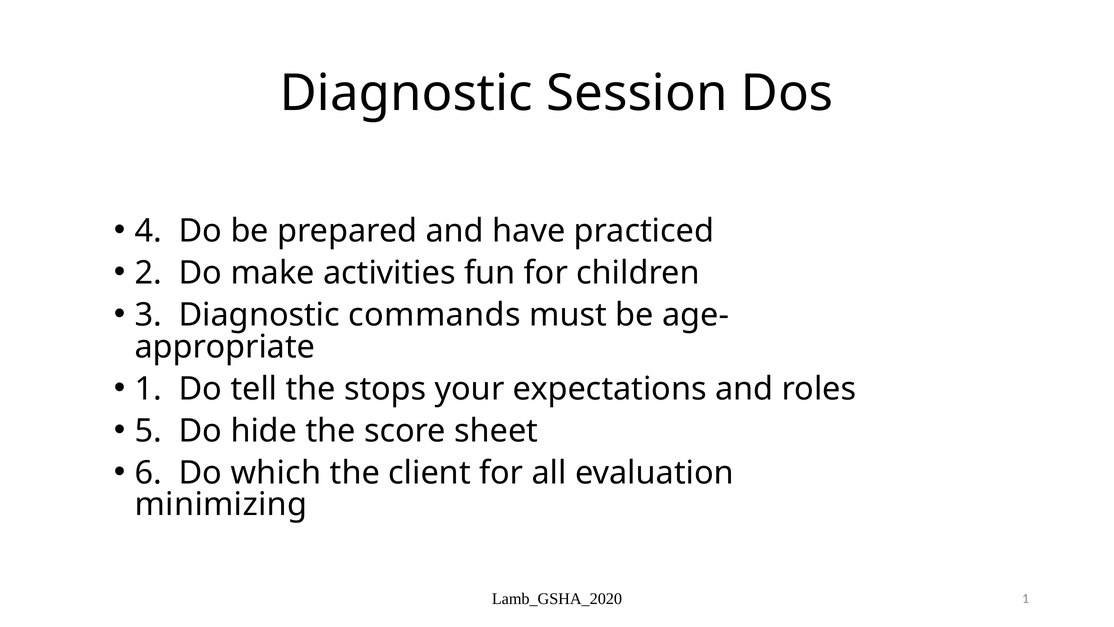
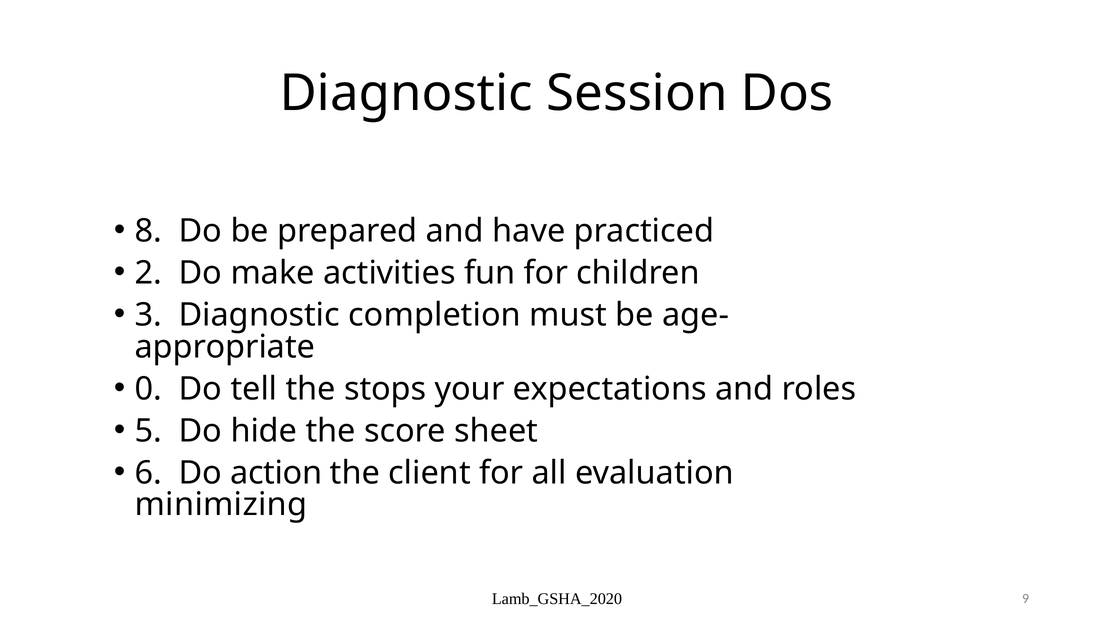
4: 4 -> 8 (148, 231)
commands: commands -> completion (435, 315)
1: 1 -> 0 (148, 389)
which: which -> action (276, 473)
Lamb_GSHA_2020 1: 1 -> 9 (1026, 598)
